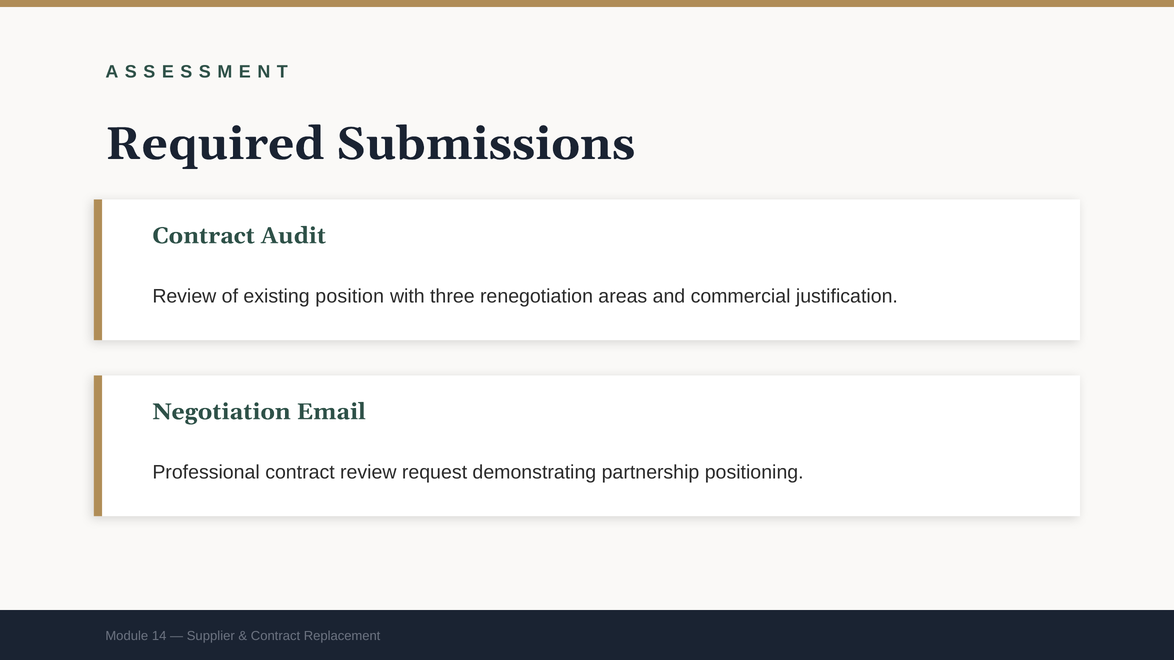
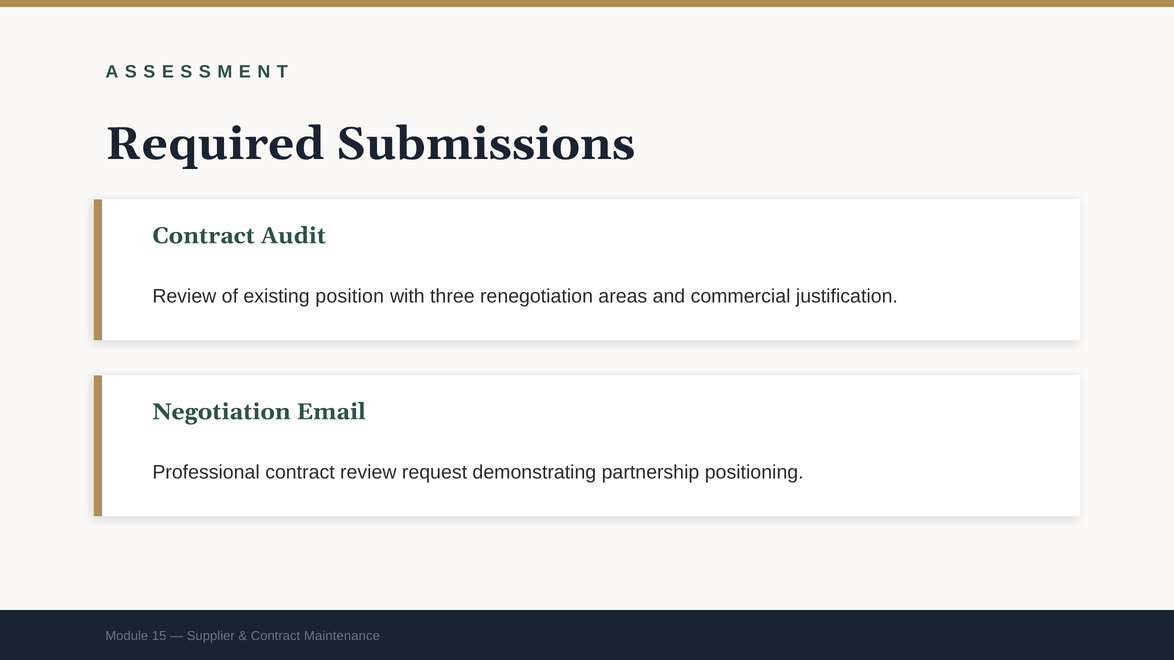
14: 14 -> 15 (159, 636)
Replacement: Replacement -> Maintenance (342, 636)
